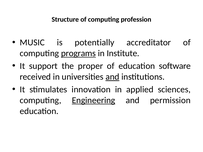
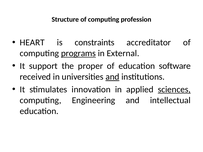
MUSIC: MUSIC -> HEART (32, 43)
potentially: potentially -> constraints (95, 43)
Institute: Institute -> External (123, 53)
sciences underline: none -> present (174, 90)
Engineering underline: present -> none (94, 100)
permission: permission -> intellectual (170, 100)
